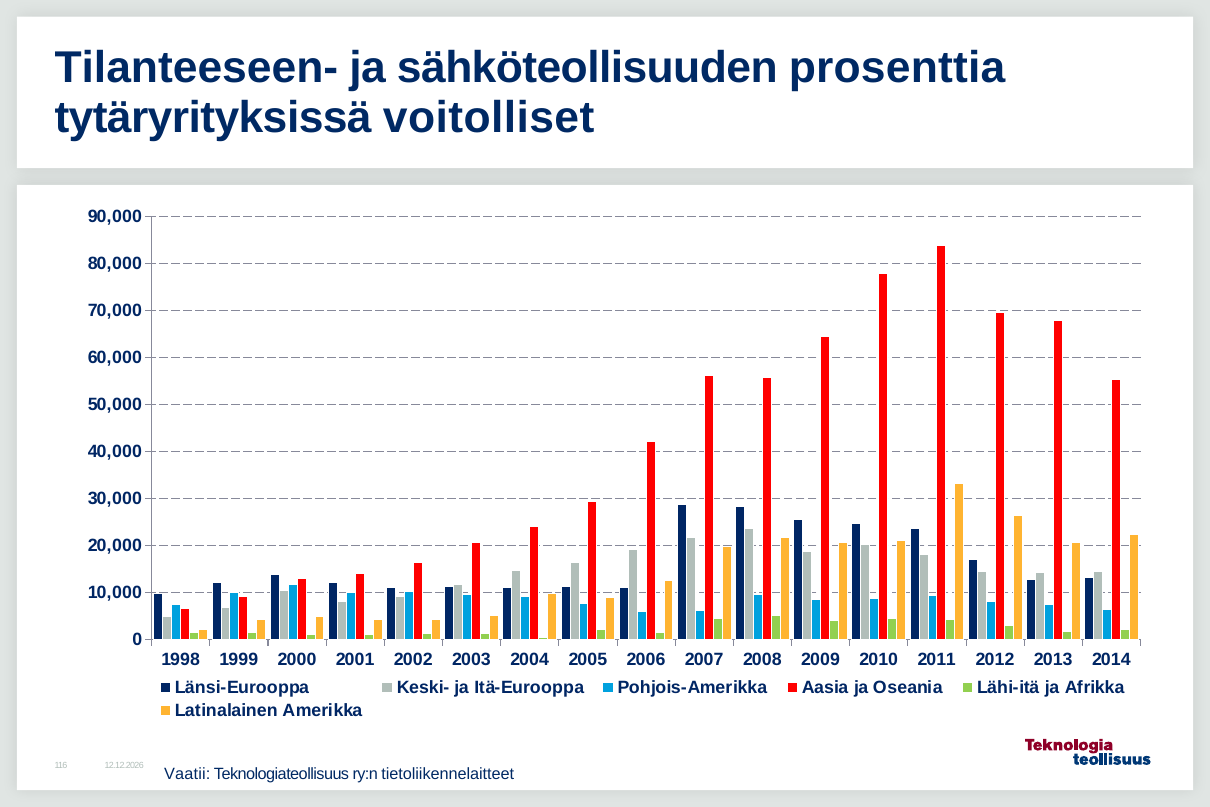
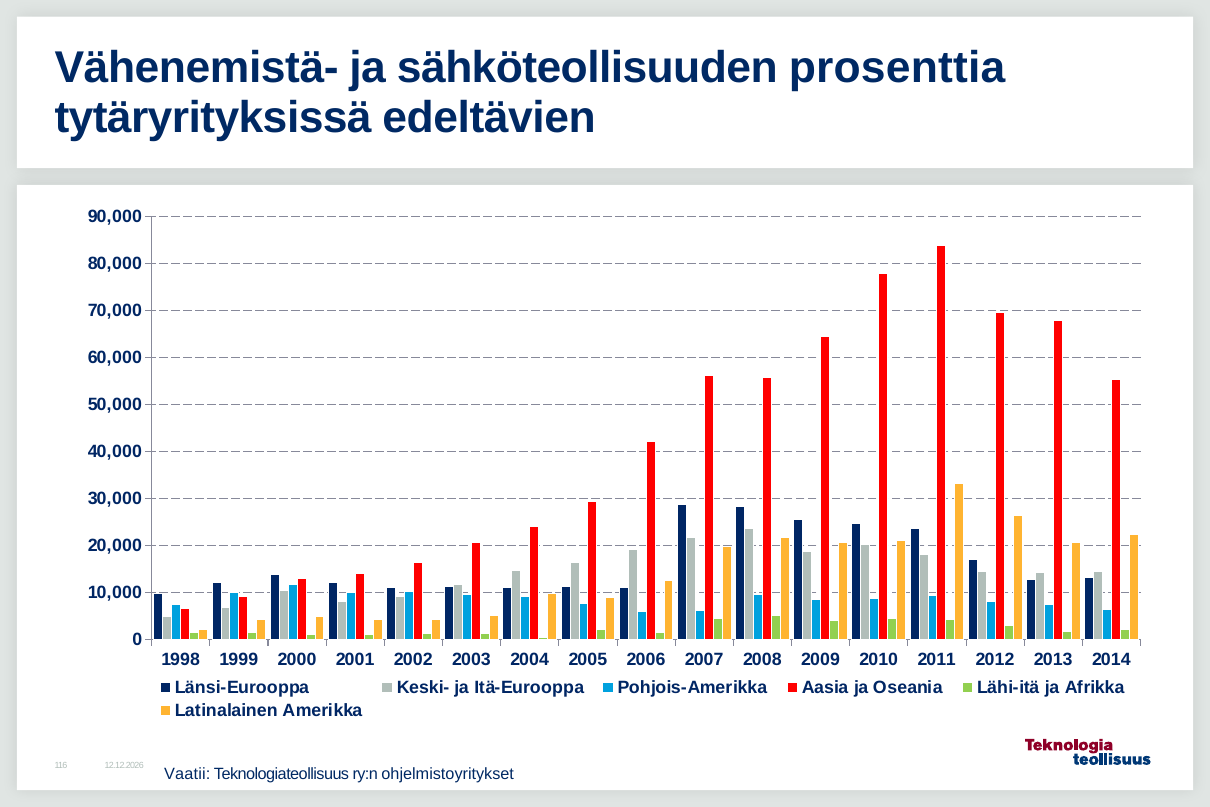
Tilanteeseen-: Tilanteeseen- -> Vähenemistä- (197, 68)
voitolliset: voitolliset -> edeltävien (489, 118)
tietoliikennelaitteet: tietoliikennelaitteet -> ohjelmistoyritykset (448, 774)
